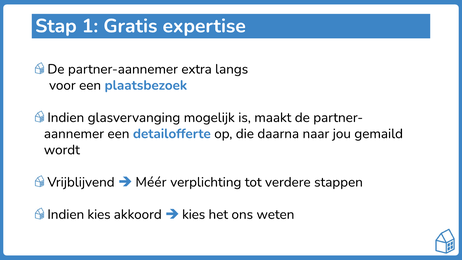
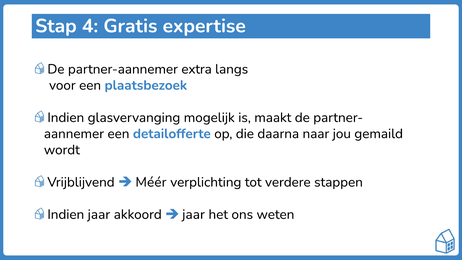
1: 1 -> 4 (90, 26)
Indien kies: kies -> jaar (99, 214)
kies: kies -> jaar (194, 214)
